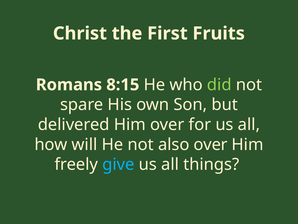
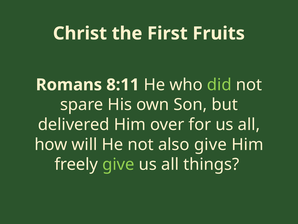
8:15: 8:15 -> 8:11 (123, 85)
also over: over -> give (210, 144)
give colour: light blue -> light green (118, 164)
